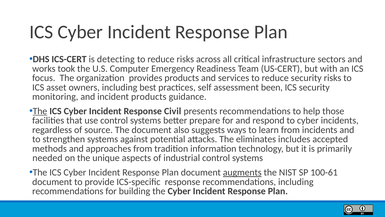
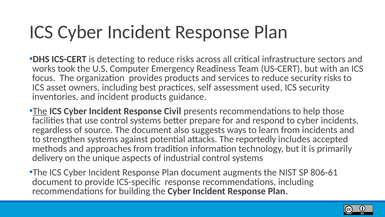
been: been -> used (272, 87)
monitoring: monitoring -> inventories (55, 97)
eliminates: eliminates -> reportedly (256, 139)
needed: needed -> delivery (48, 158)
augments underline: present -> none (242, 172)
100-61: 100-61 -> 806-61 (324, 172)
